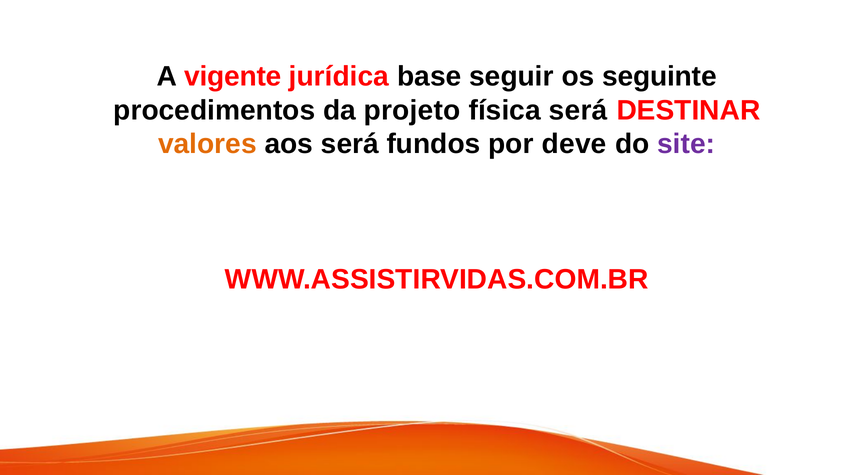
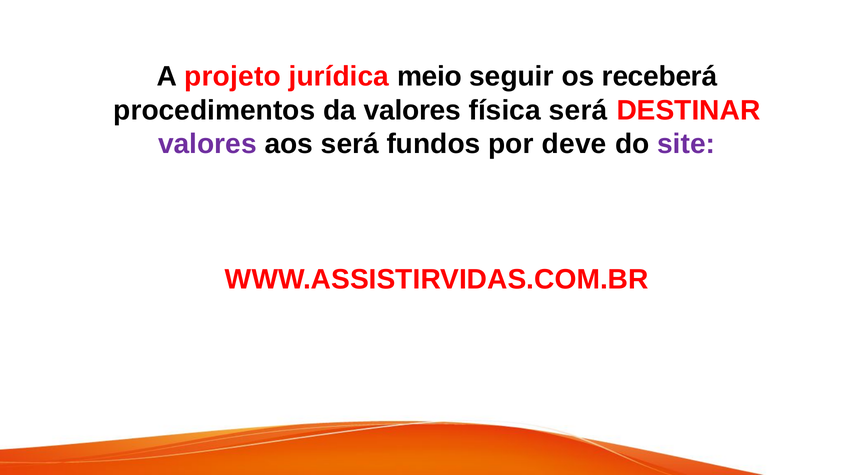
vigente: vigente -> projeto (233, 77)
base: base -> meio (430, 77)
seguinte: seguinte -> receberá (660, 77)
da projeto: projeto -> valores (412, 110)
valores colour: orange -> purple (207, 144)
